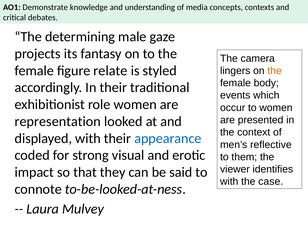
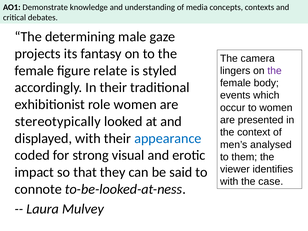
the colour: orange -> purple (275, 71)
representation: representation -> stereotypically (58, 121)
reflective: reflective -> analysed (271, 145)
